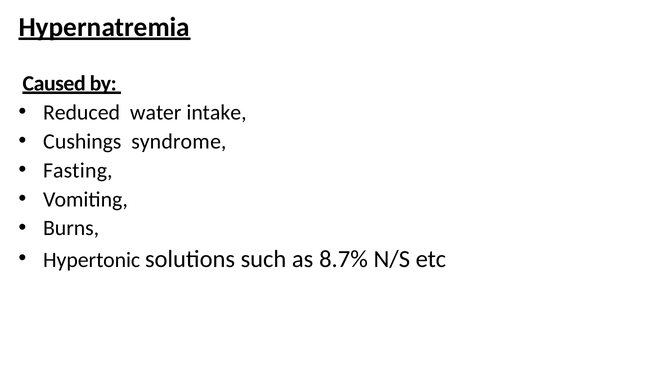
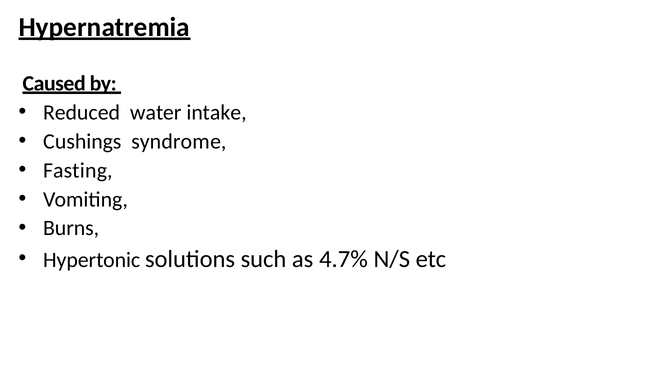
8.7%: 8.7% -> 4.7% (343, 259)
